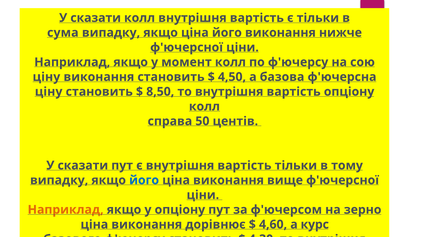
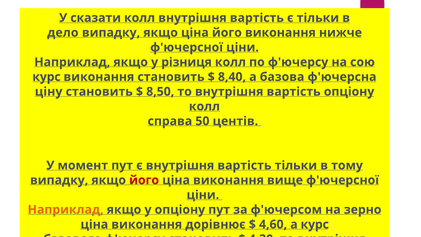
сума: сума -> дело (63, 33)
момент: момент -> різниця (187, 62)
ціну: ціну -> курс (47, 77)
4,50: 4,50 -> 8,40 (232, 77)
сказати: сказати -> момент (83, 165)
його colour: blue -> red (144, 180)
